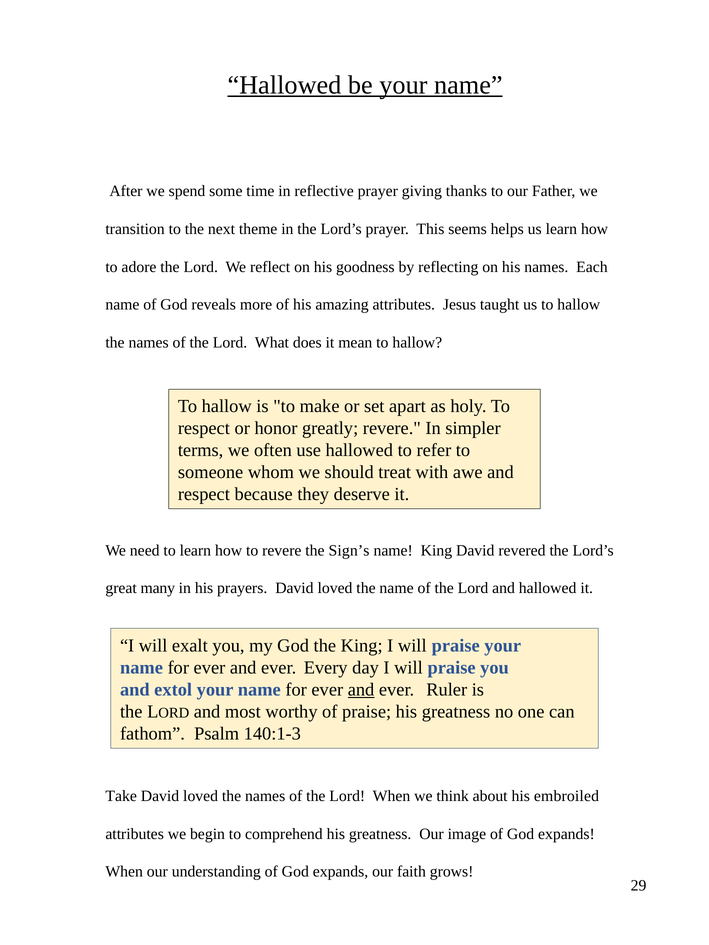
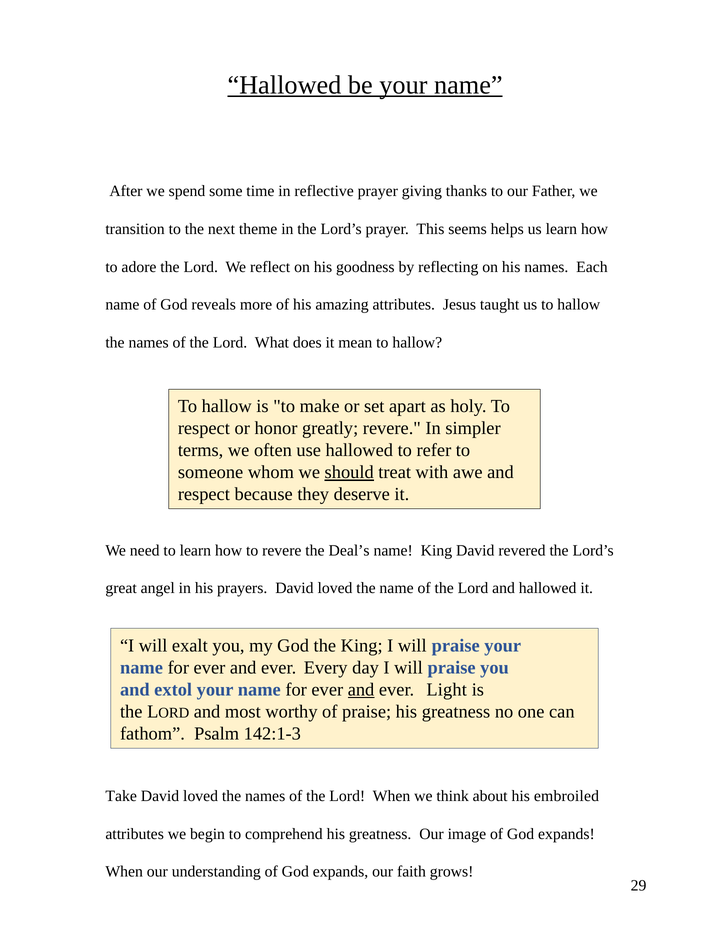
should underline: none -> present (349, 473)
Sign’s: Sign’s -> Deal’s (349, 551)
many: many -> angel (158, 588)
Ruler: Ruler -> Light (447, 690)
140:1-3: 140:1-3 -> 142:1-3 (272, 734)
